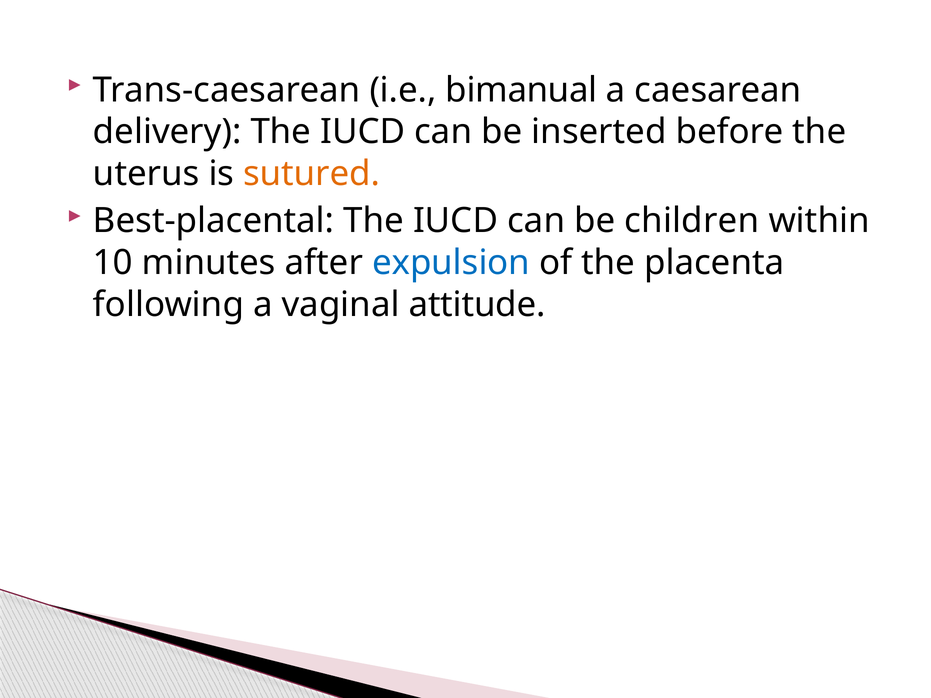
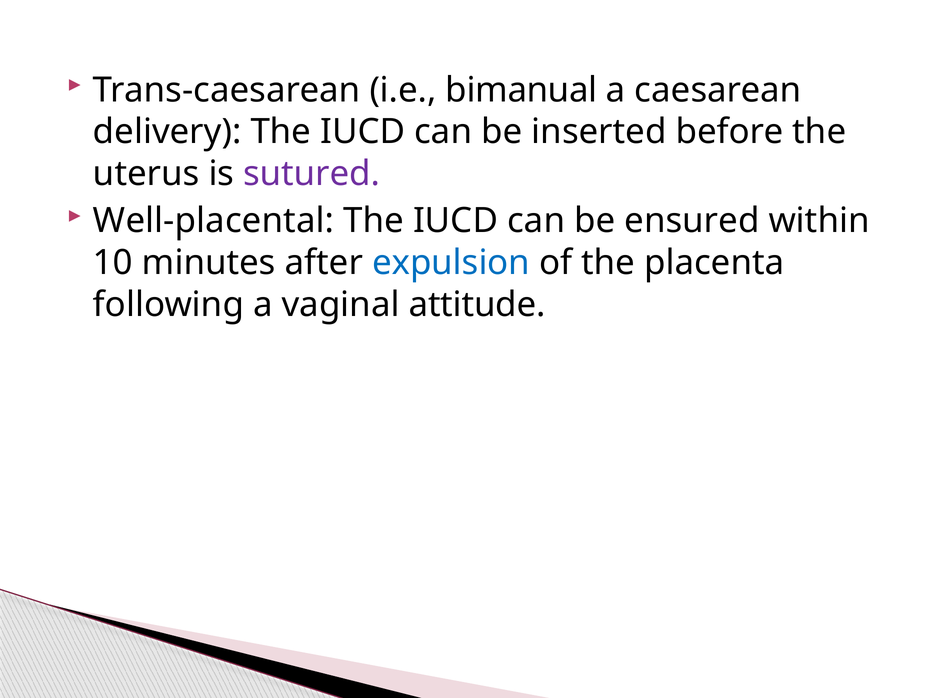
sutured colour: orange -> purple (312, 174)
Best-placental: Best-placental -> Well-placental (214, 221)
children: children -> ensured (692, 221)
